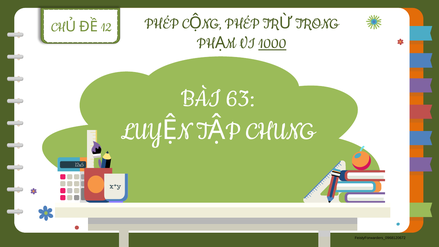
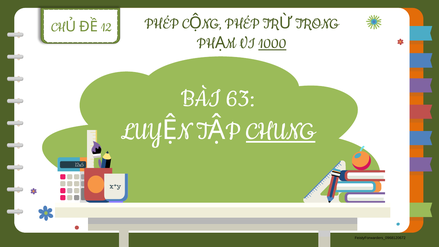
CHUNG underline: none -> present (281, 130)
